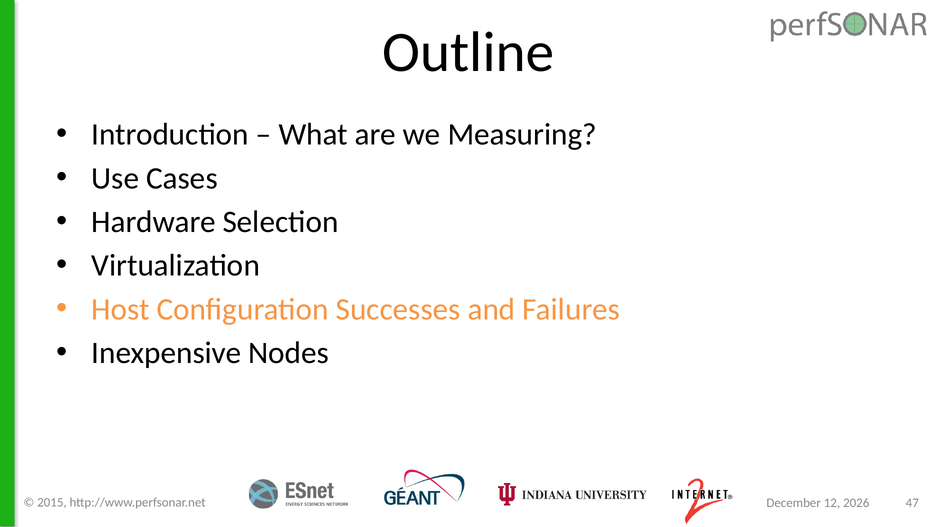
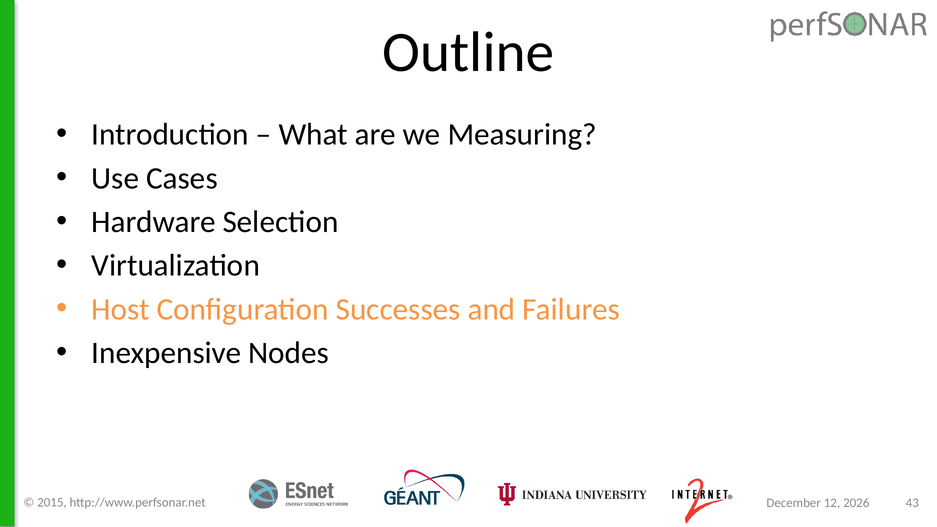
47: 47 -> 43 (912, 503)
